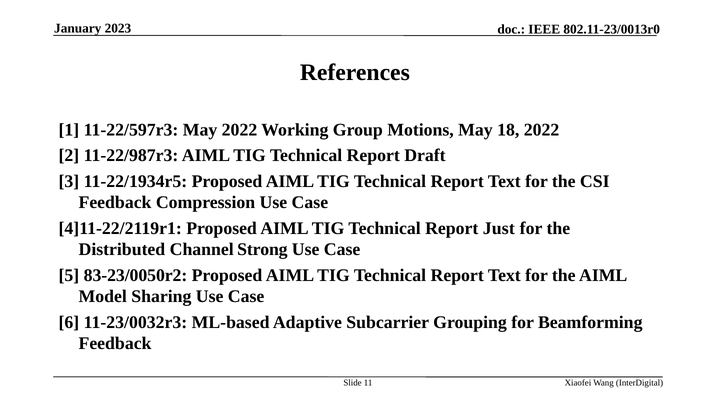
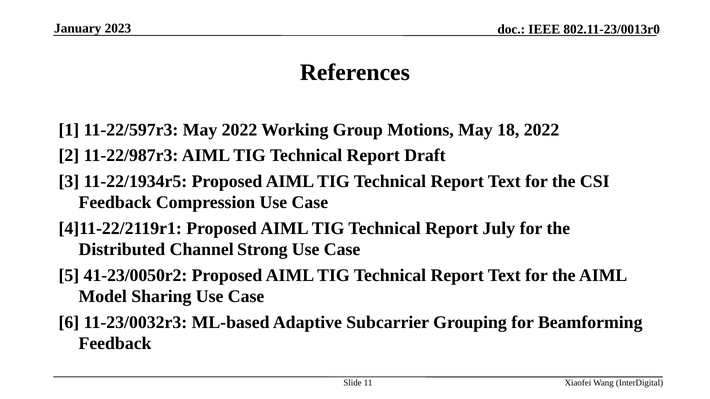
Just: Just -> July (499, 228)
83-23/0050r2: 83-23/0050r2 -> 41-23/0050r2 (136, 276)
